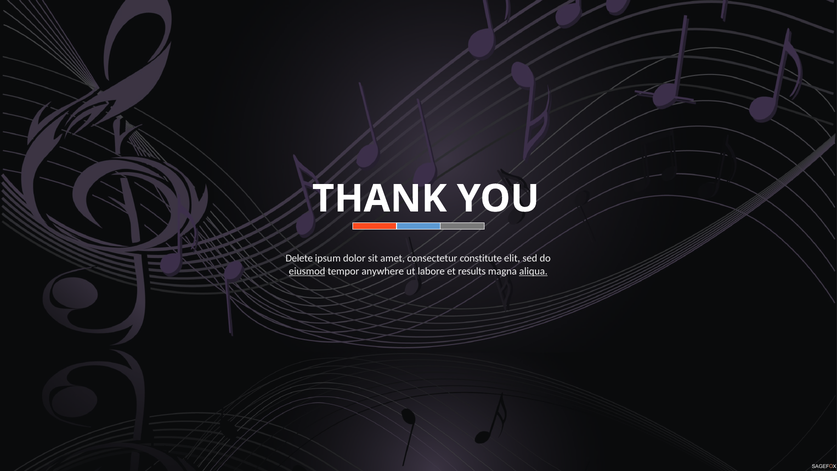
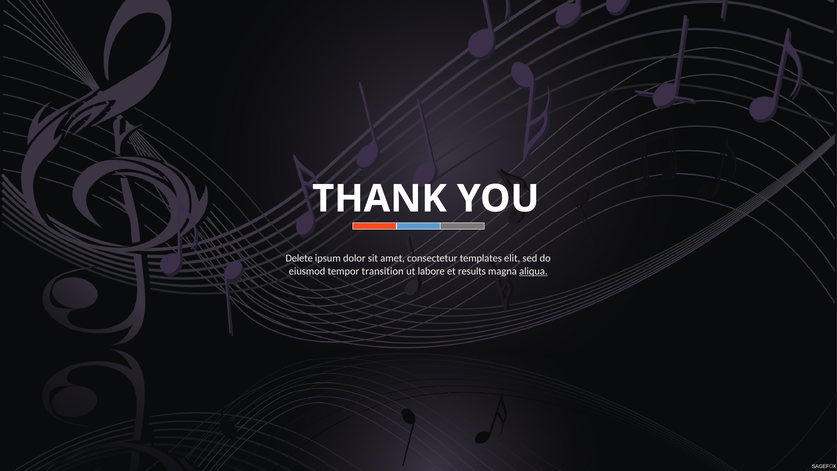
constitute: constitute -> templates (481, 258)
eiusmod underline: present -> none (307, 271)
anywhere: anywhere -> transition (383, 271)
